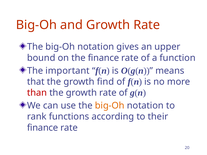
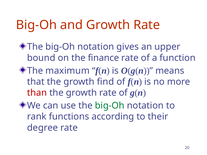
important: important -> maximum (68, 71)
big-Oh colour: orange -> green (110, 106)
finance: finance -> degree (43, 128)
